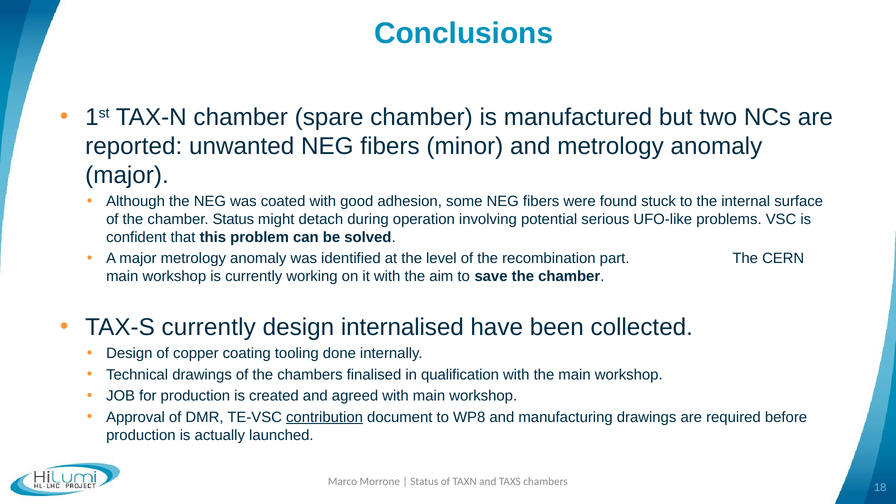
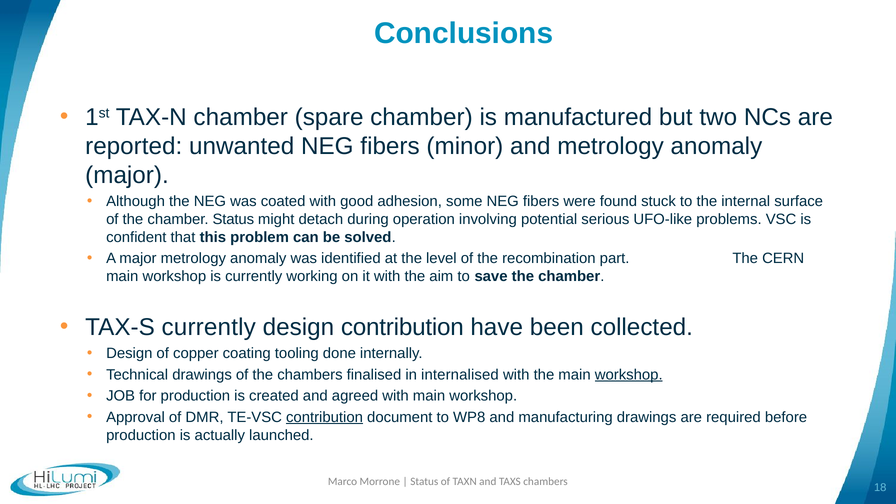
design internalised: internalised -> contribution (402, 327)
qualification: qualification -> internalised (460, 375)
workshop underline: none -> present (629, 375)
